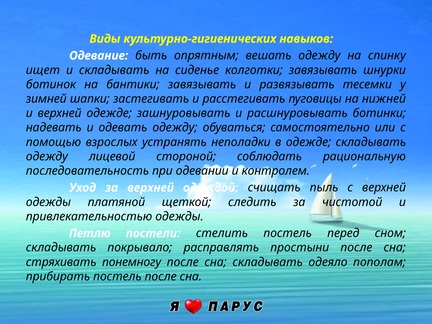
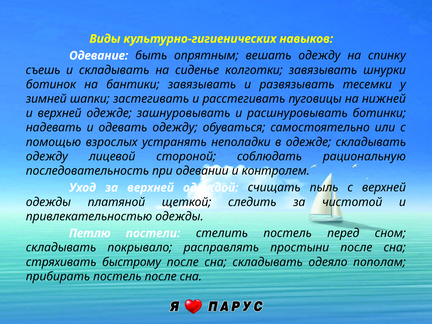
ищет: ищет -> съешь (43, 70)
понемногу: понемногу -> быстрому (132, 262)
